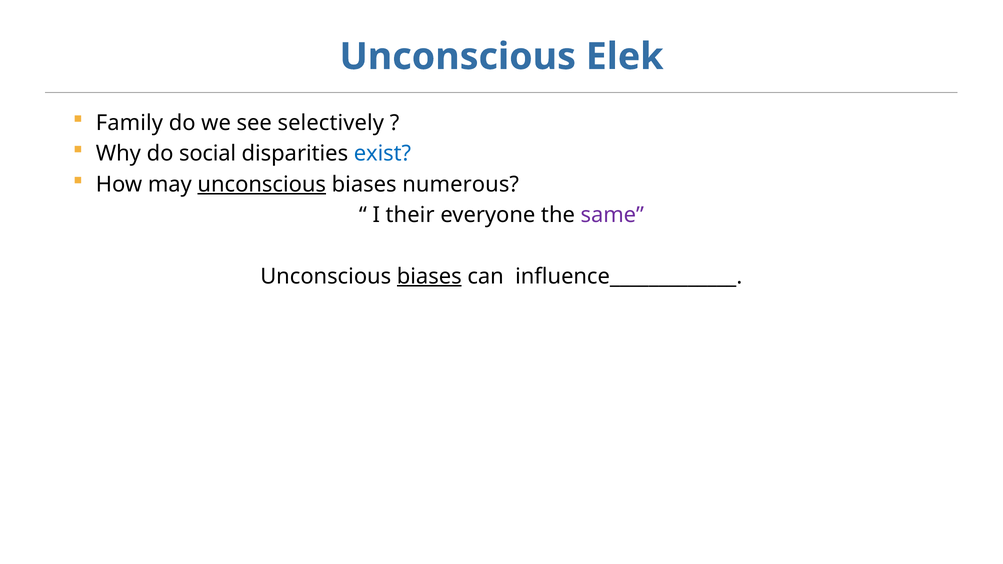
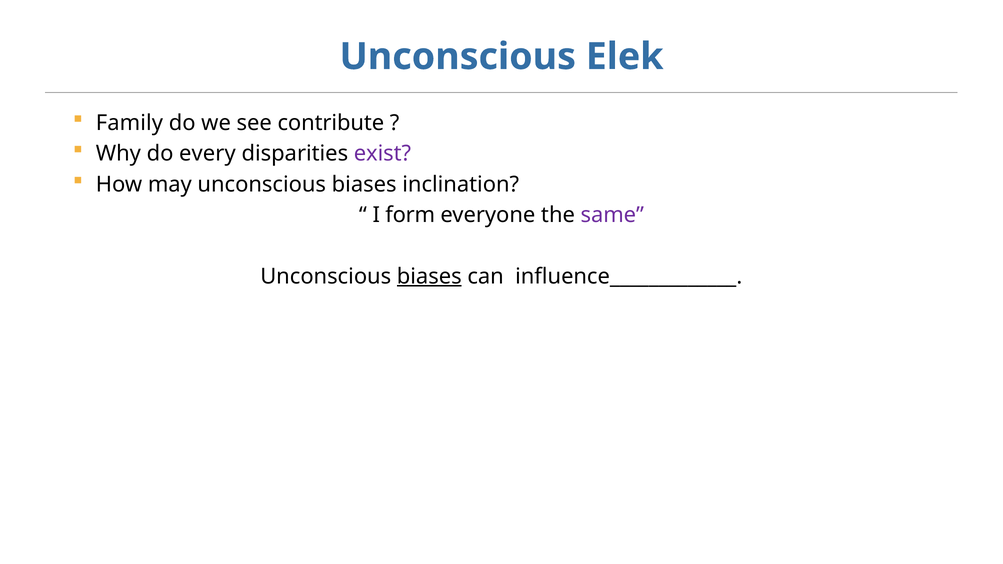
selectively: selectively -> contribute (331, 123)
social: social -> every (207, 154)
exist colour: blue -> purple (382, 154)
unconscious underline: present -> none (262, 184)
numerous: numerous -> inclination (461, 184)
their: their -> form (410, 215)
